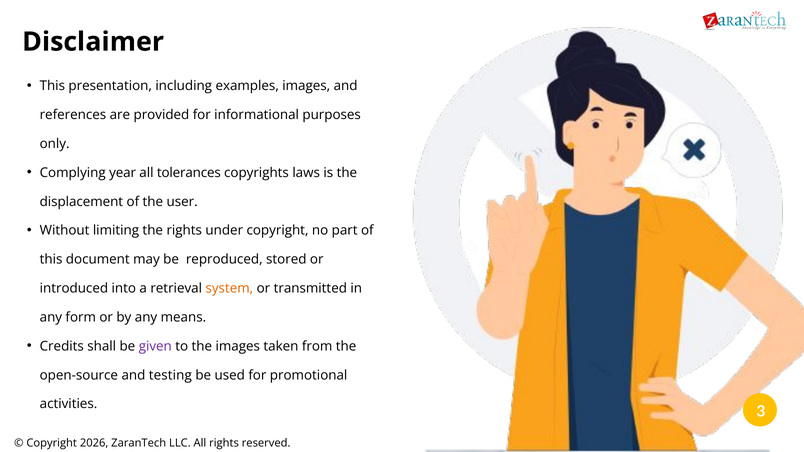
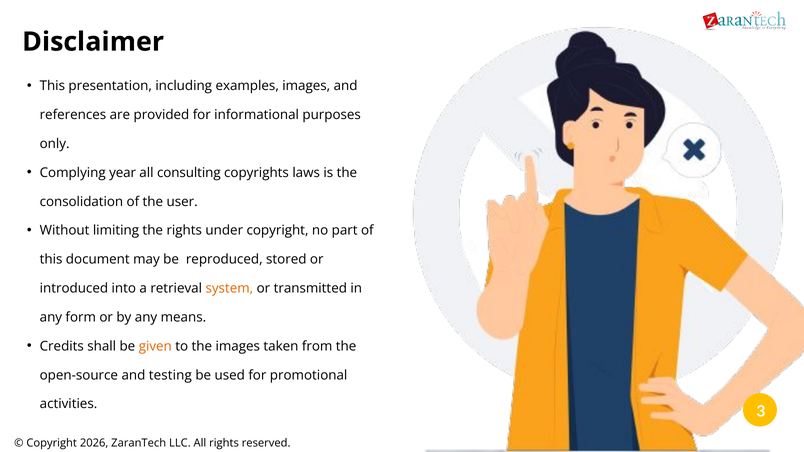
tolerances: tolerances -> consulting (189, 173)
displacement: displacement -> consolidation (81, 202)
given colour: purple -> orange (155, 346)
